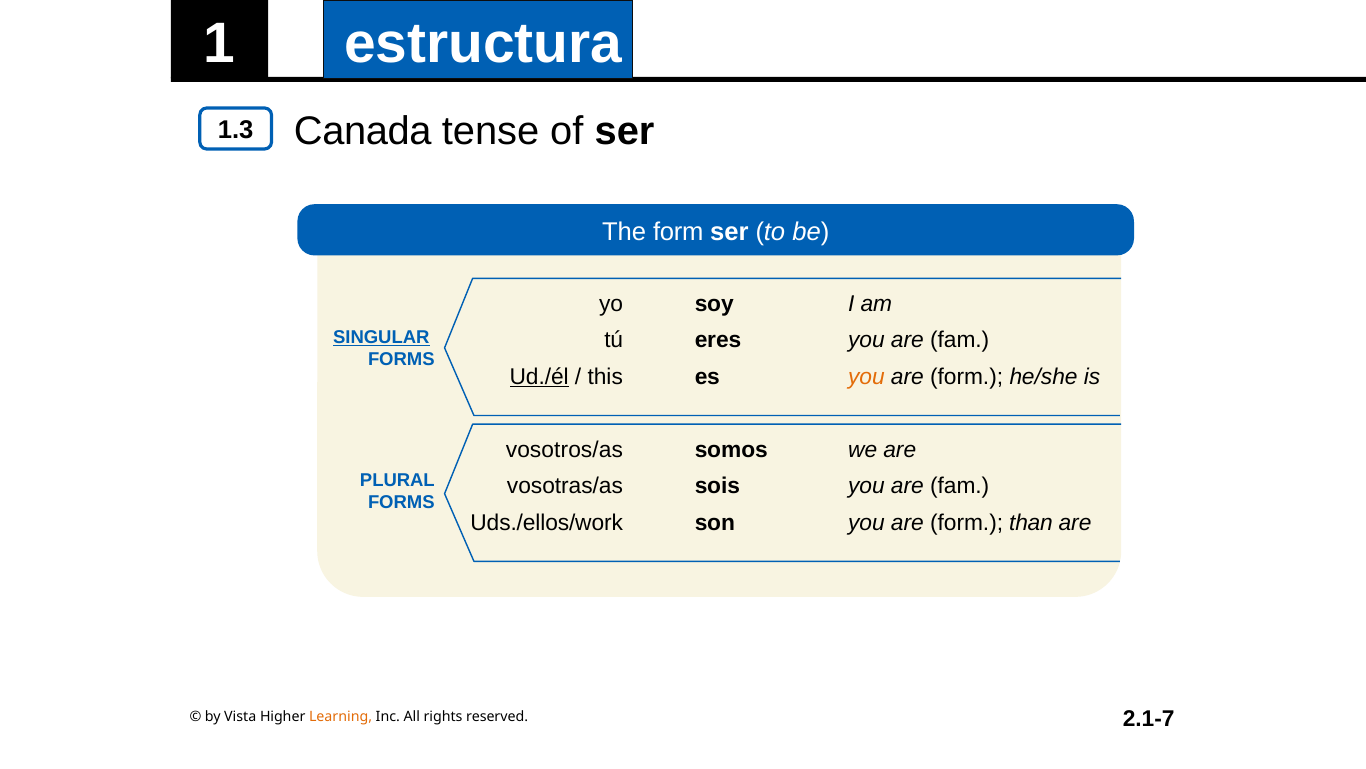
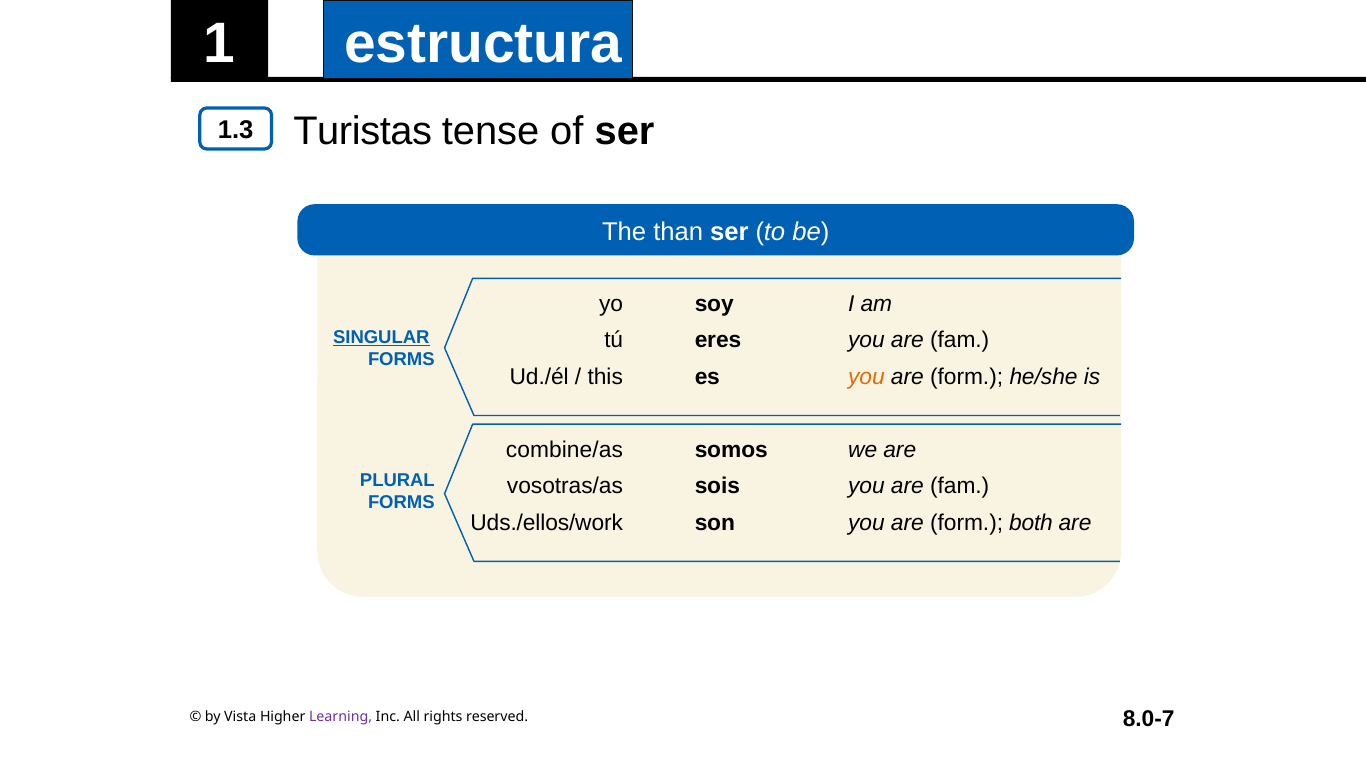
Canada: Canada -> Turistas (363, 131)
The form: form -> than (678, 231)
Ud./él underline: present -> none (539, 376)
vosotros/as: vosotros/as -> combine/as (564, 449)
than: than -> both (1031, 523)
2.1-7: 2.1-7 -> 8.0-7 (1149, 719)
Learning colour: orange -> purple (341, 717)
